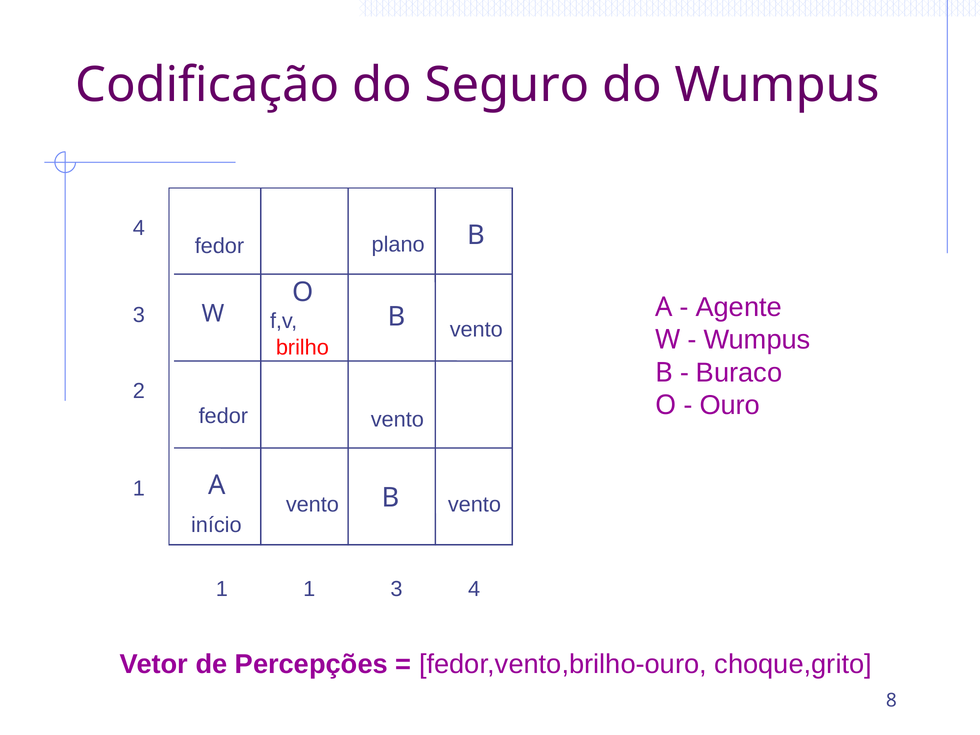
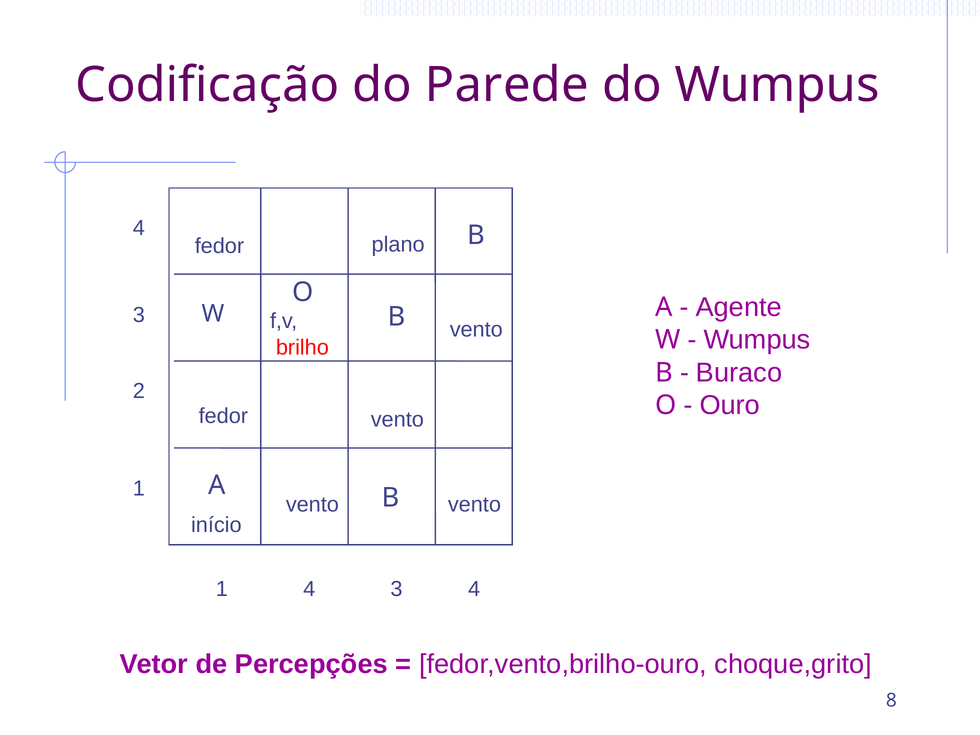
Seguro: Seguro -> Parede (507, 85)
1 1: 1 -> 4 (309, 589)
